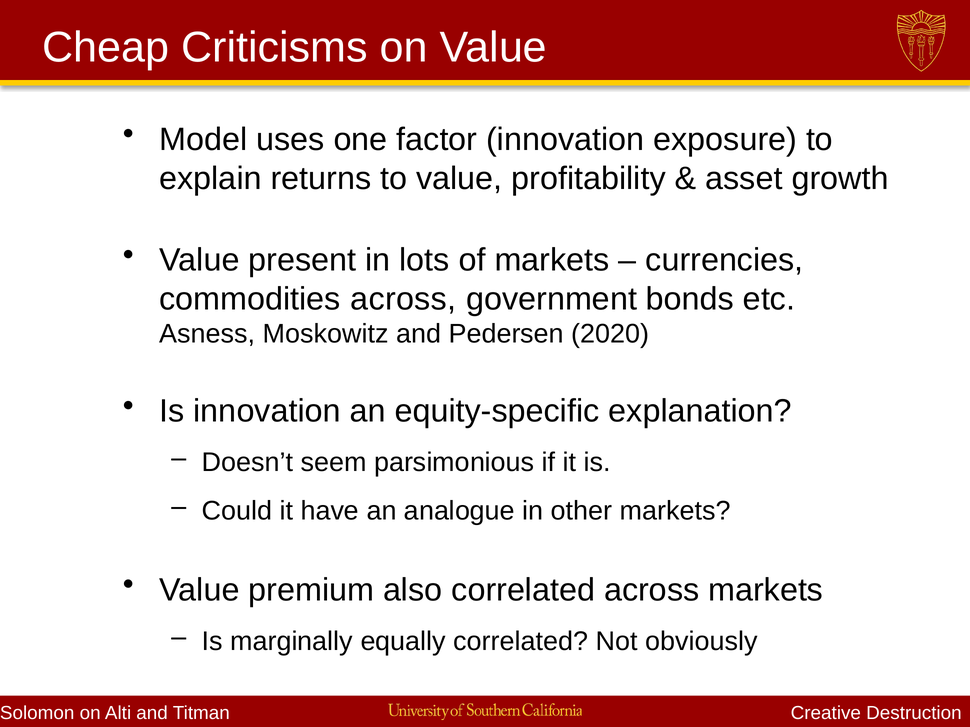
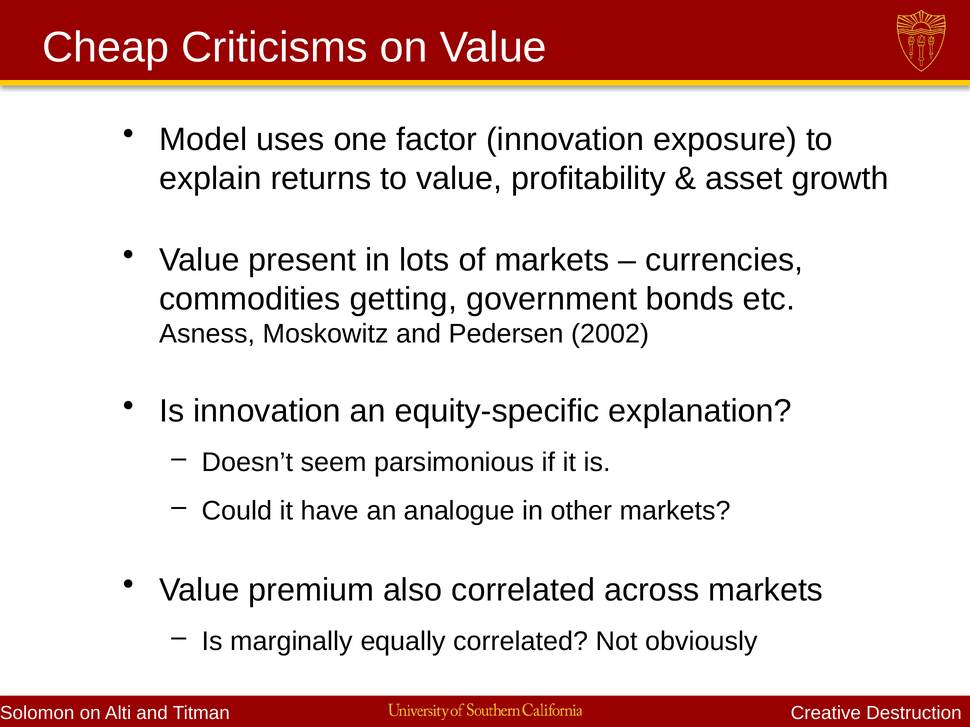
commodities across: across -> getting (403, 299)
2020: 2020 -> 2002 (610, 334)
